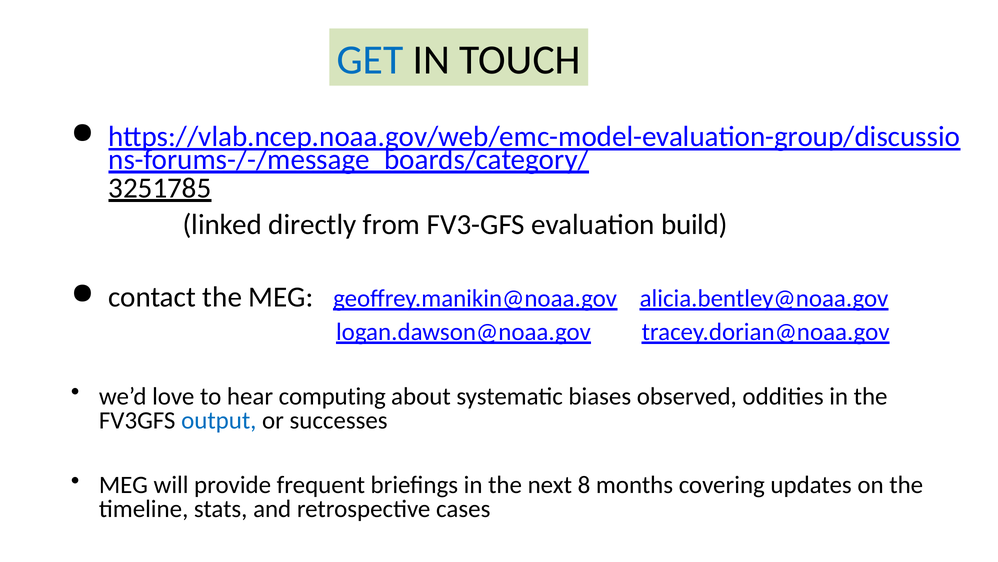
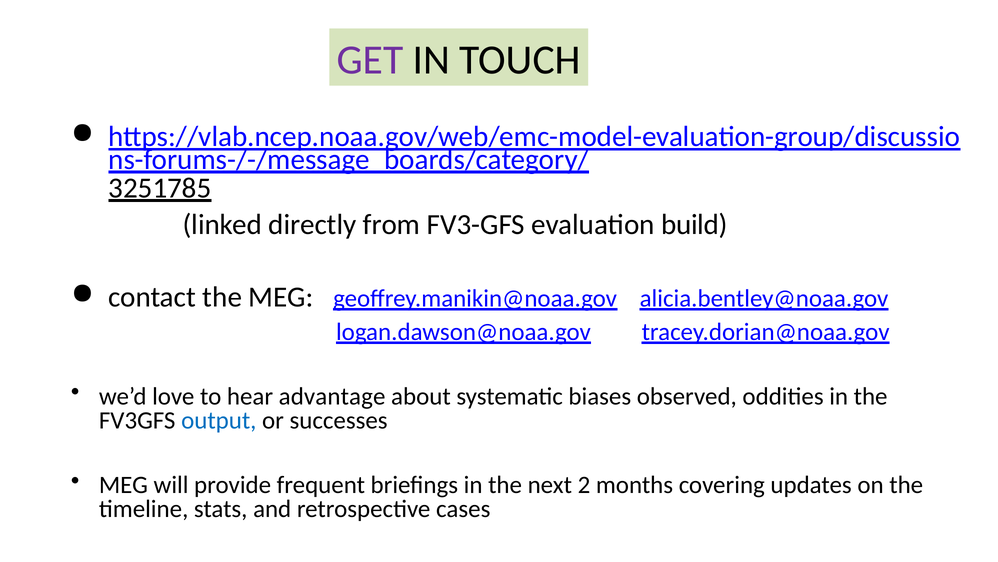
GET colour: blue -> purple (370, 60)
computing: computing -> advantage (332, 396)
8: 8 -> 2 (584, 485)
